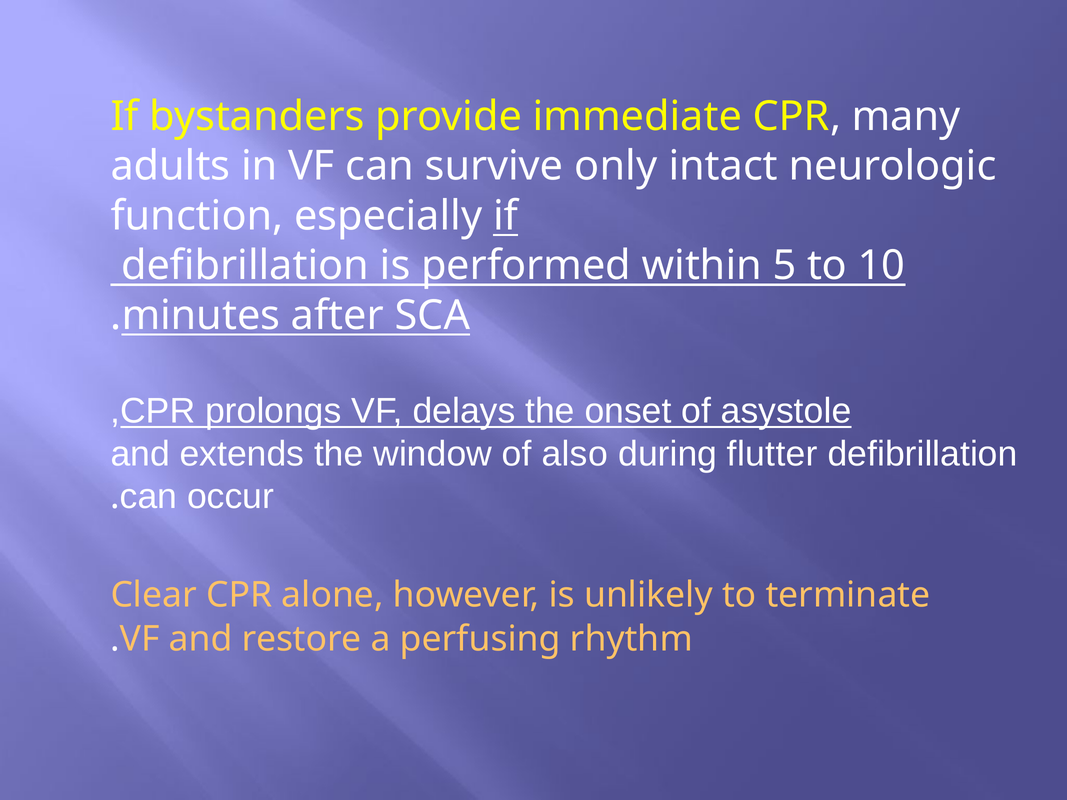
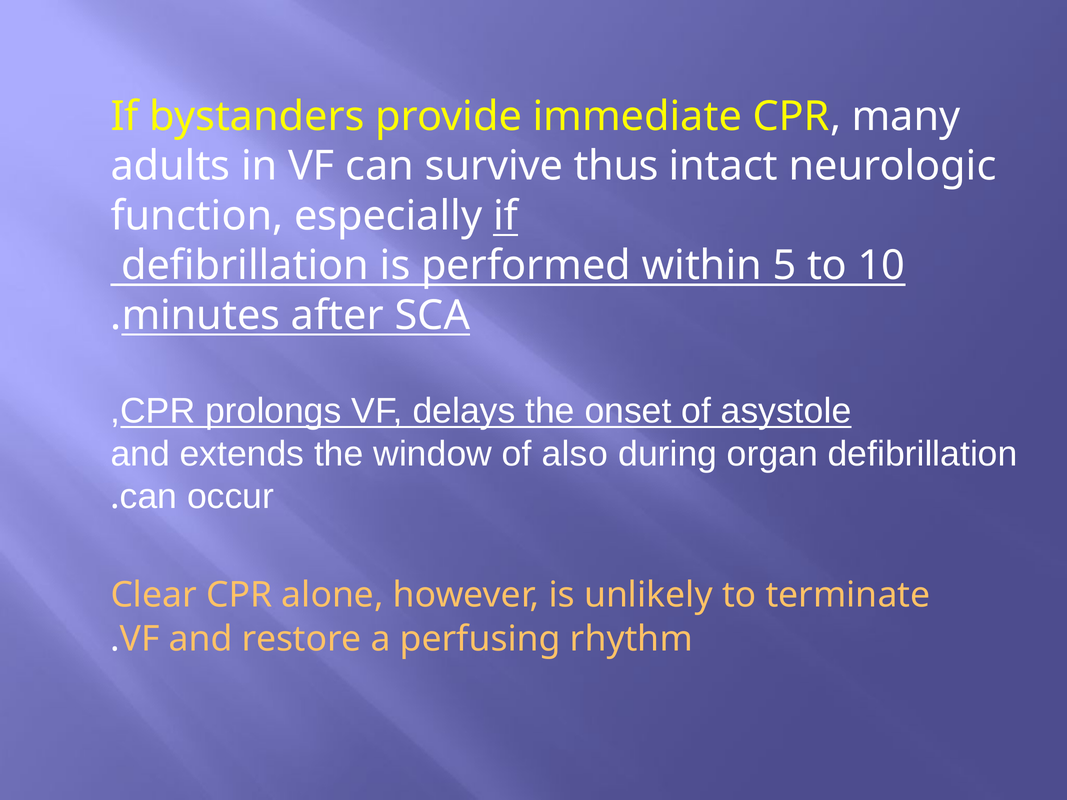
only: only -> thus (616, 166)
flutter: flutter -> organ (772, 454)
